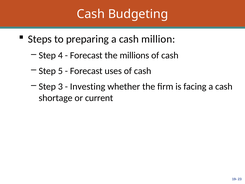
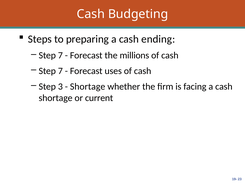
million: million -> ending (158, 39)
4: 4 -> 7 (60, 55)
5: 5 -> 7 (60, 71)
Investing: Investing -> Shortage (88, 86)
